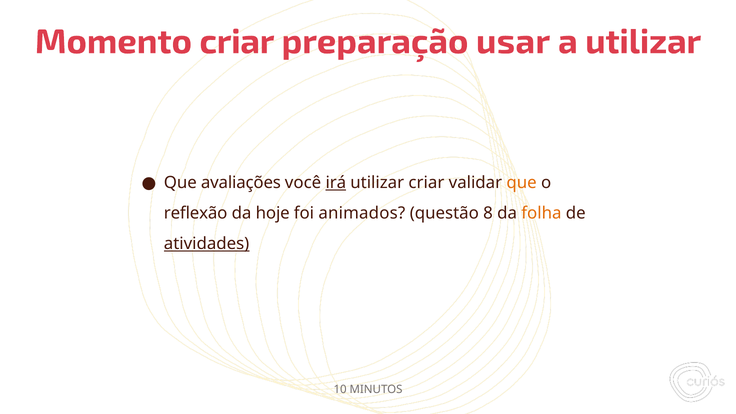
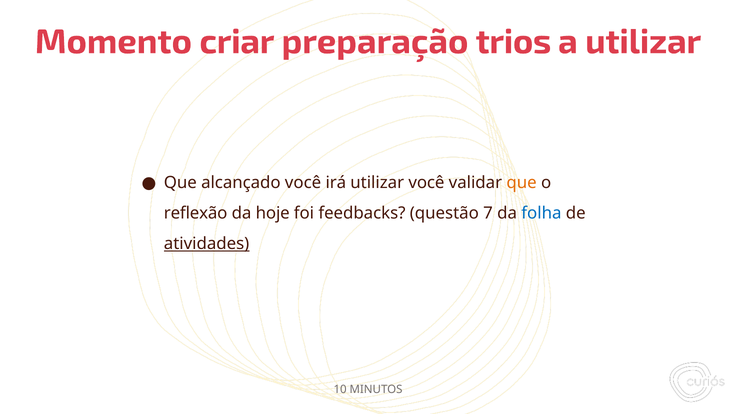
usar: usar -> trios (513, 42)
avaliações: avaliações -> alcançado (241, 183)
irá underline: present -> none (336, 183)
utilizar criar: criar -> você (426, 183)
animados: animados -> feedbacks (362, 213)
8: 8 -> 7 (488, 213)
folha colour: orange -> blue (541, 213)
